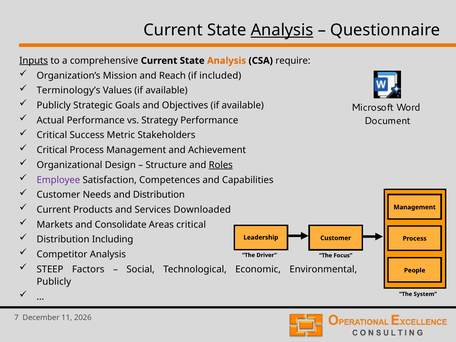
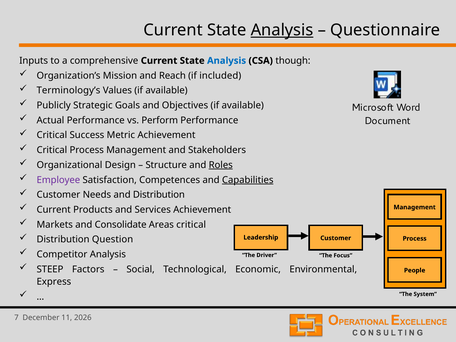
Inputs underline: present -> none (34, 61)
Analysis colour: orange -> blue (227, 61)
require: require -> though (293, 61)
Strategy: Strategy -> Perform (160, 120)
Metric Stakeholders: Stakeholders -> Achievement (166, 135)
Achievement: Achievement -> Stakeholders (217, 150)
Capabilities underline: none -> present (248, 180)
Services Downloaded: Downloaded -> Achievement (202, 210)
Including: Including -> Question (113, 239)
Publicly: Publicly -> Express (54, 282)
